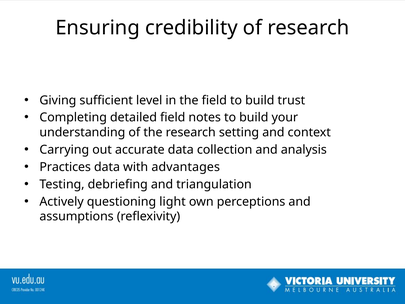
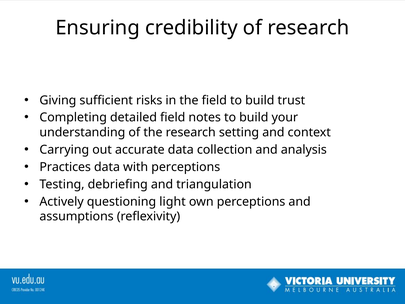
level: level -> risks (149, 100)
with advantages: advantages -> perceptions (186, 167)
